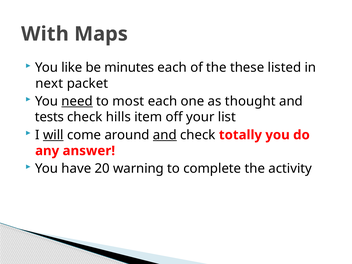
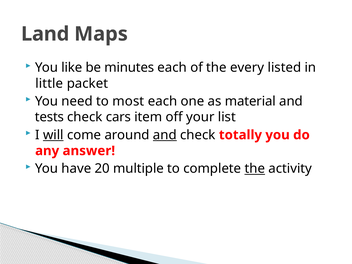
With: With -> Land (45, 34)
these: these -> every (247, 68)
next: next -> little (49, 83)
need underline: present -> none (77, 101)
thought: thought -> material (250, 101)
hills: hills -> cars (118, 117)
warning: warning -> multiple (138, 169)
the underline: none -> present (255, 169)
